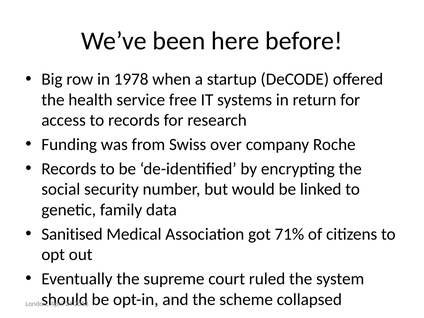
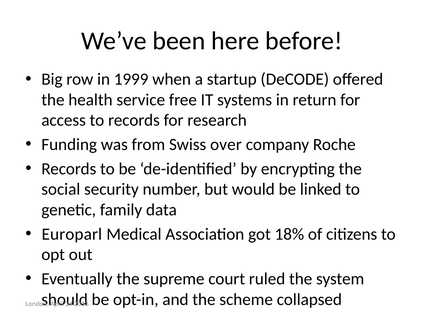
1978: 1978 -> 1999 (131, 79)
Sanitised: Sanitised -> Europarl (72, 234)
71%: 71% -> 18% (289, 234)
